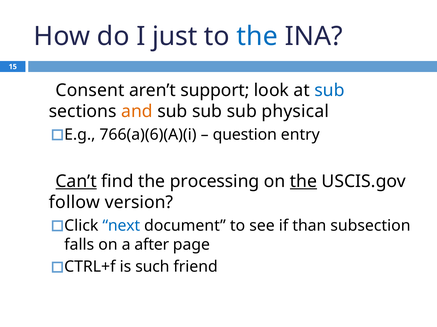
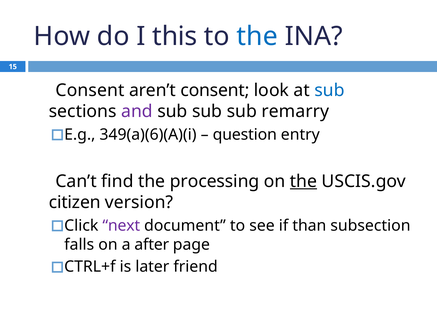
just: just -> this (175, 36)
aren’t support: support -> consent (215, 90)
and colour: orange -> purple (137, 112)
physical: physical -> remarry (295, 112)
766(a)(6)(A)(i: 766(a)(6)(A)(i -> 349(a)(6)(A)(i (148, 135)
Can’t underline: present -> none (76, 182)
follow: follow -> citizen (75, 203)
next colour: blue -> purple (121, 226)
such: such -> later (152, 267)
